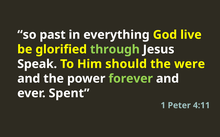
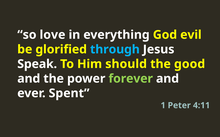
past: past -> love (52, 35)
live: live -> evil (191, 35)
through colour: light green -> light blue (115, 50)
were: were -> good (190, 64)
